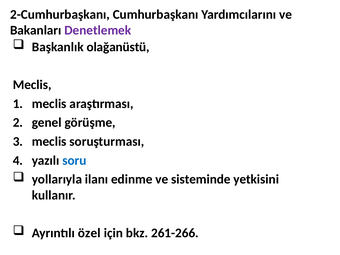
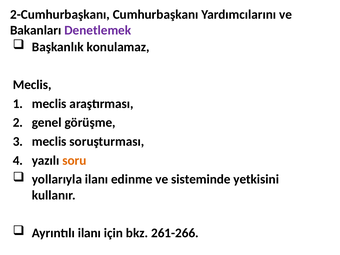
olağanüstü: olağanüstü -> konulamaz (118, 47)
soru colour: blue -> orange (74, 160)
Ayrıntılı özel: özel -> ilanı (89, 233)
